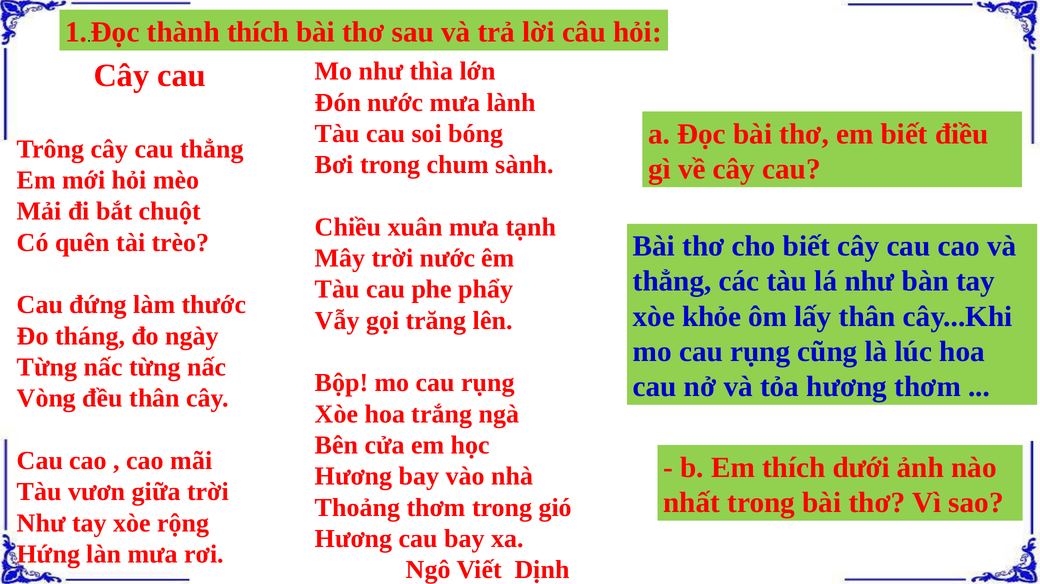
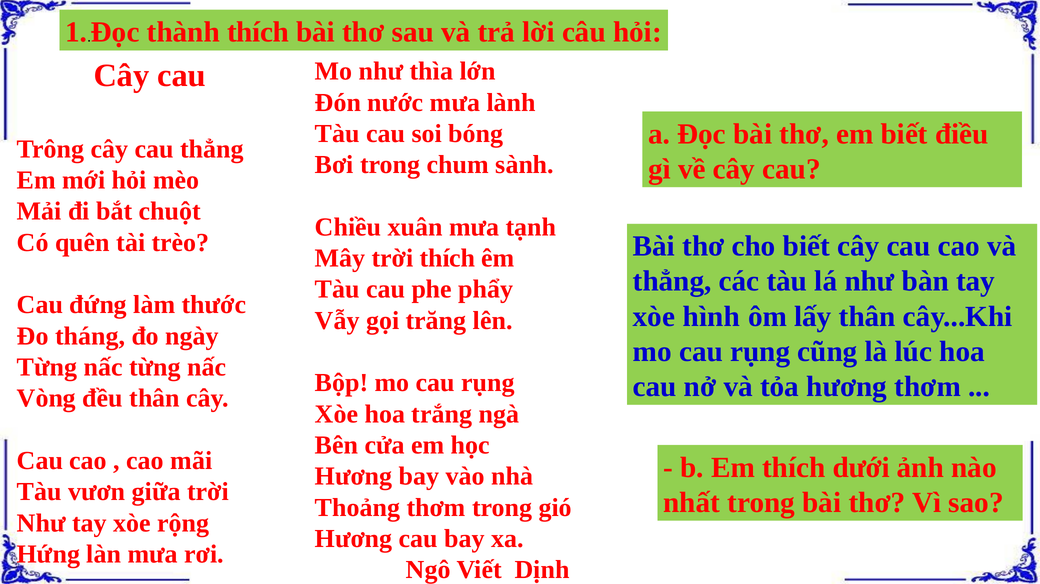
trời nước: nước -> thích (448, 258)
khỏe: khỏe -> hình (711, 317)
